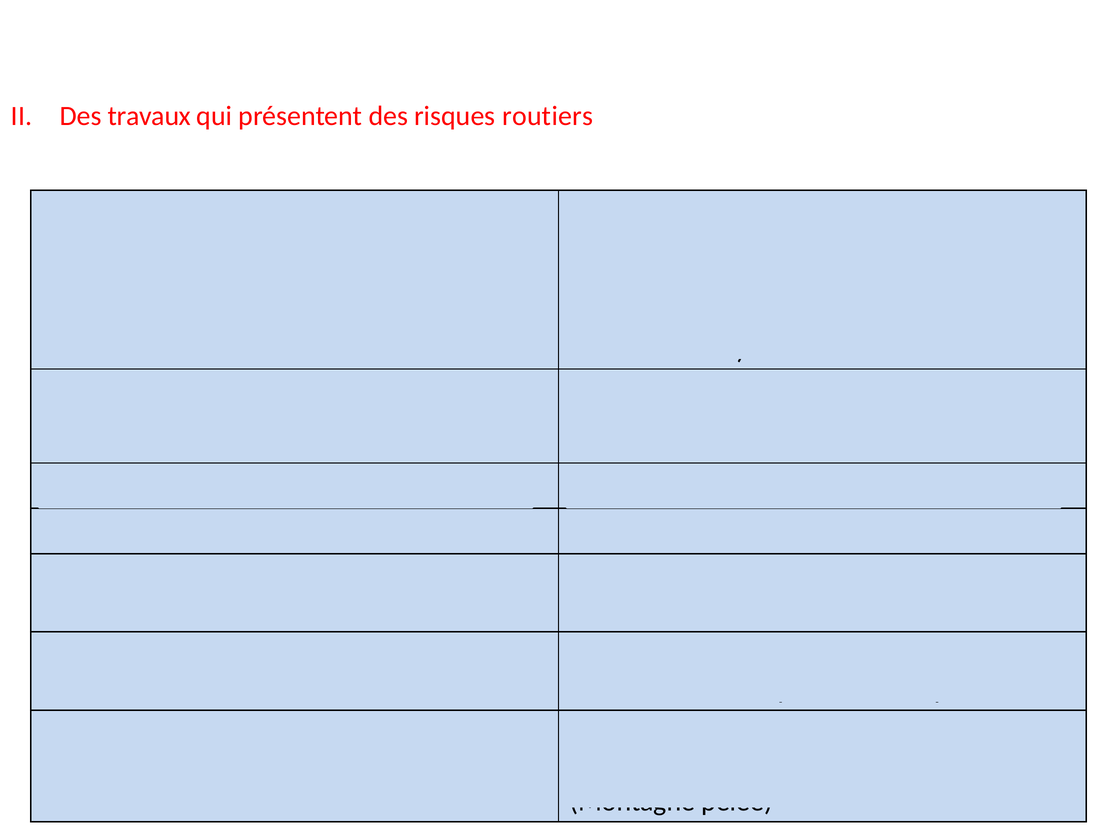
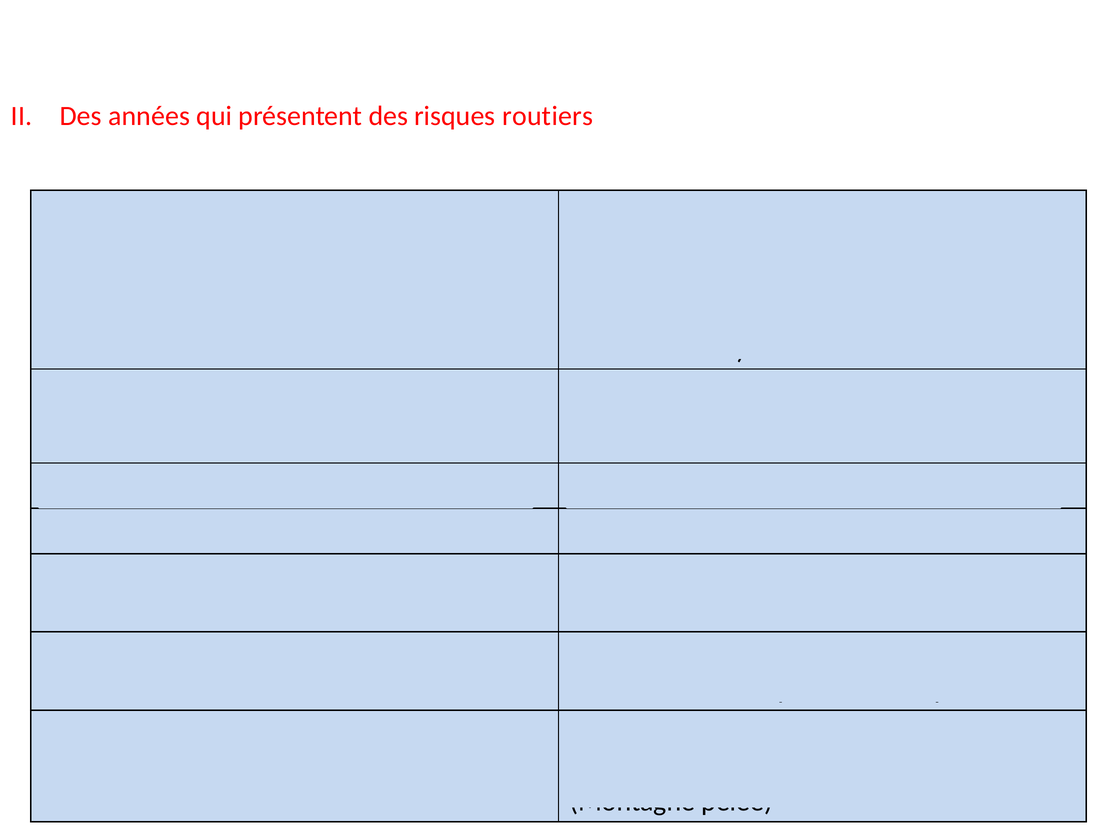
travaux: travaux -> années (149, 116)
